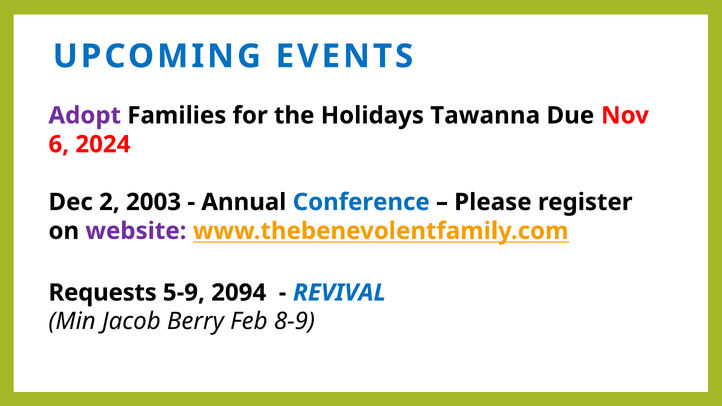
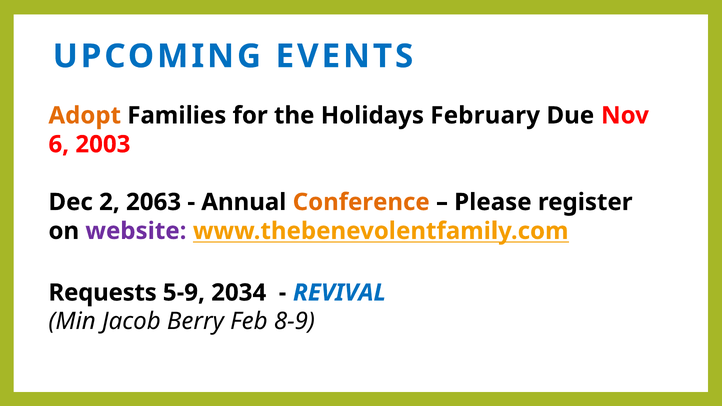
Adopt colour: purple -> orange (85, 116)
Tawanna: Tawanna -> February (485, 116)
2024: 2024 -> 2003 (103, 144)
2003: 2003 -> 2063 (154, 202)
Conference colour: blue -> orange (361, 202)
2094: 2094 -> 2034 (239, 293)
